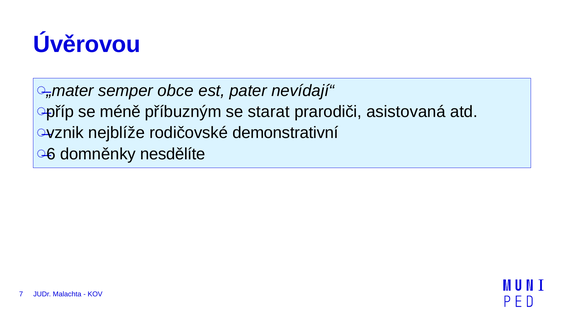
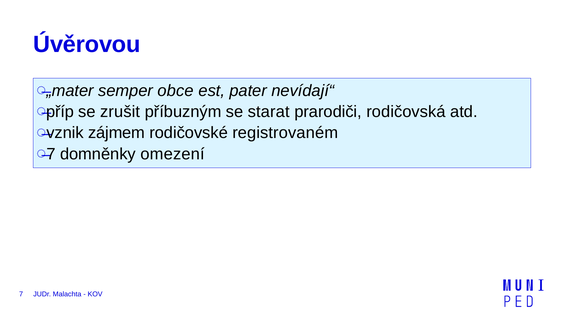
méně: méně -> zrušit (120, 112)
asistovaná: asistovaná -> rodičovská (406, 112)
nejblíže: nejblíže -> zájmem (117, 133)
demonstrativní: demonstrativní -> registrovaném (285, 133)
6: 6 -> 7 (51, 154)
nesdělíte: nesdělíte -> omezení (173, 154)
